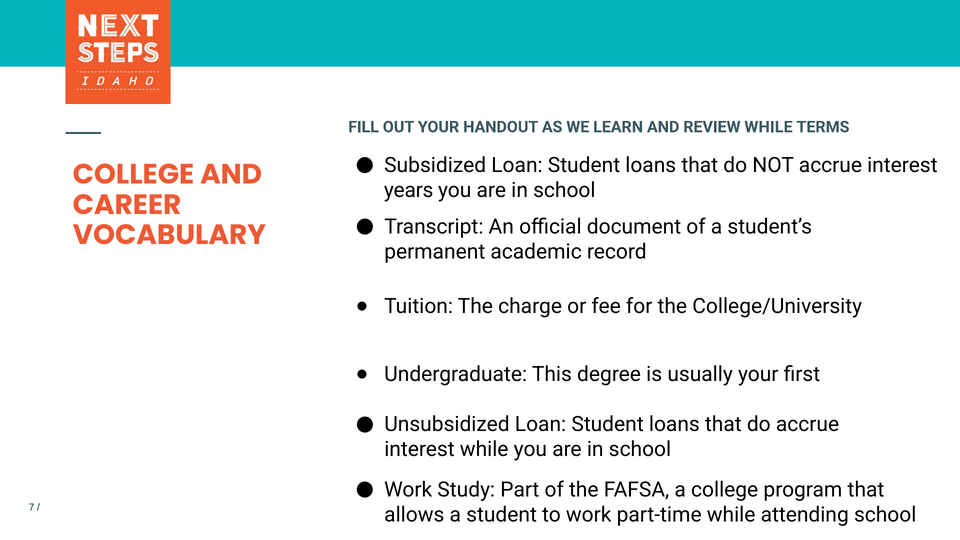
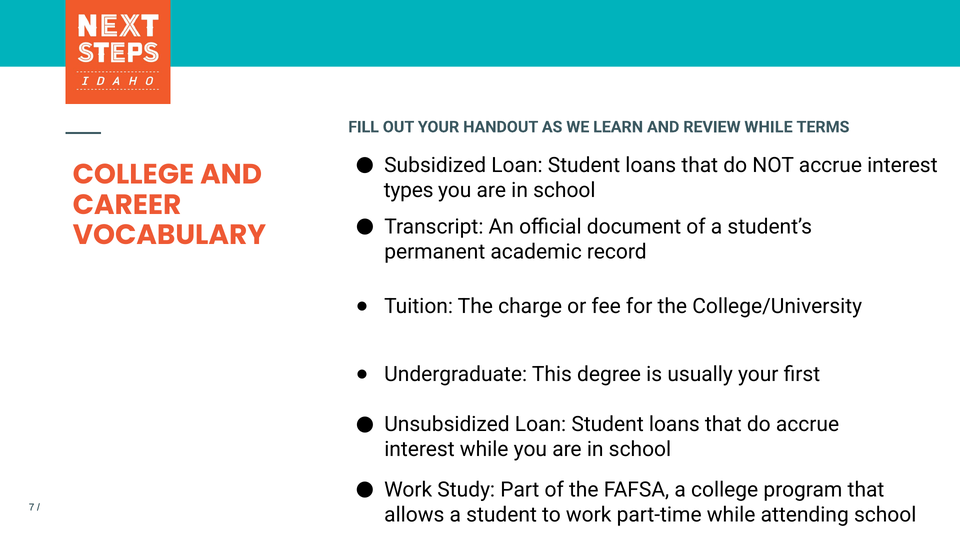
years: years -> types (409, 191)
